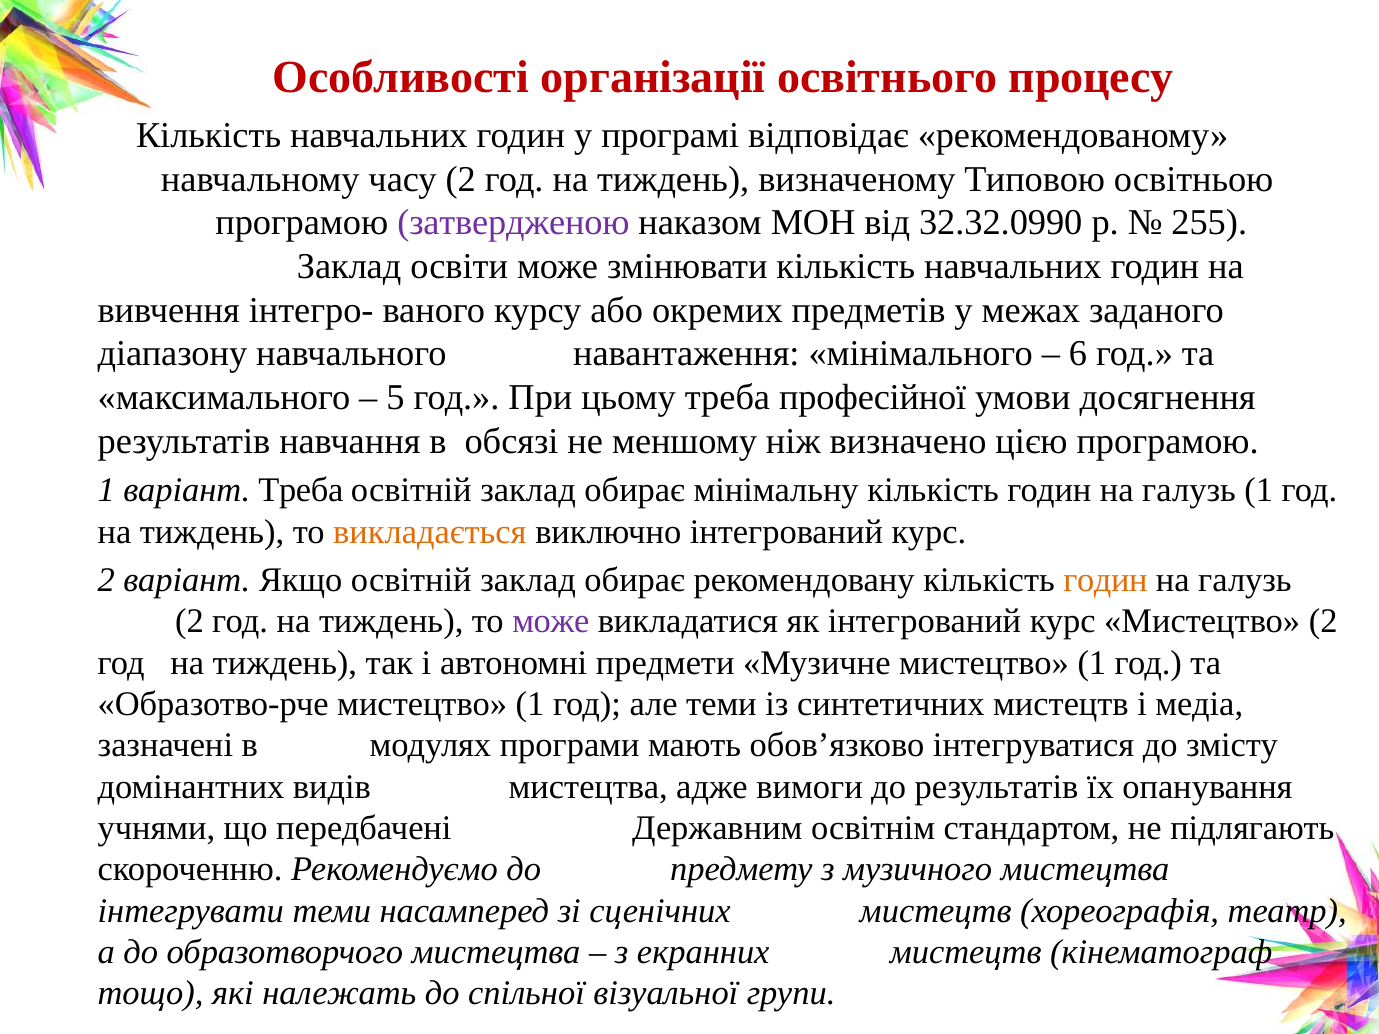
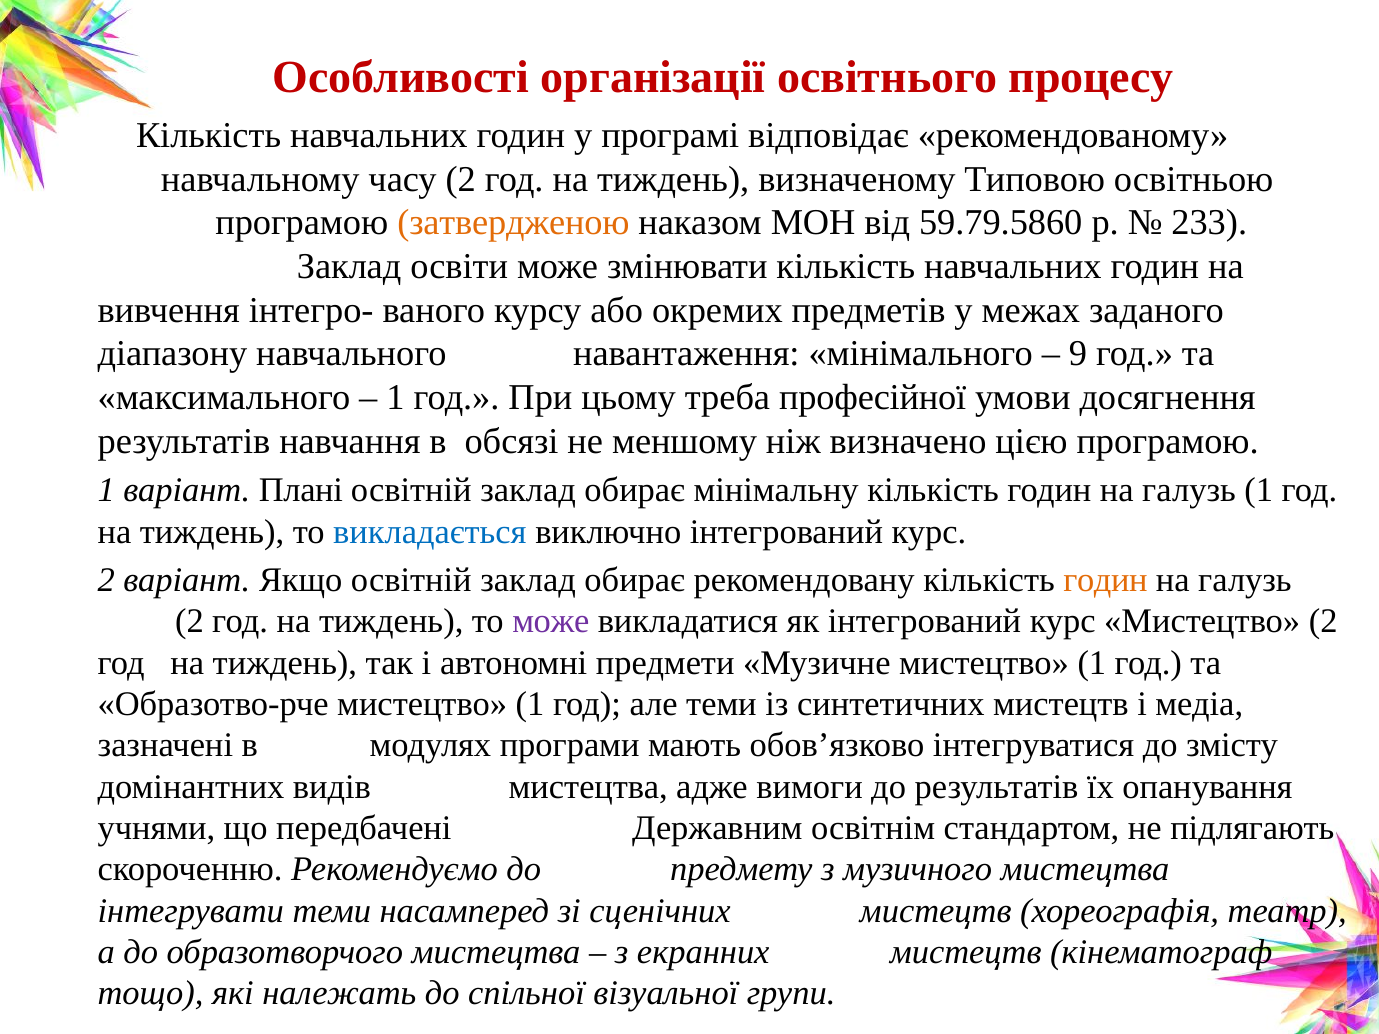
затвердженою colour: purple -> orange (513, 223)
32.32.0990: 32.32.0990 -> 59.79.5860 (1001, 223)
255: 255 -> 233 (1209, 223)
6: 6 -> 9 (1078, 354)
5: 5 -> 1 (396, 398)
варіант Треба: Треба -> Плані (301, 490)
викладається colour: orange -> blue (430, 532)
